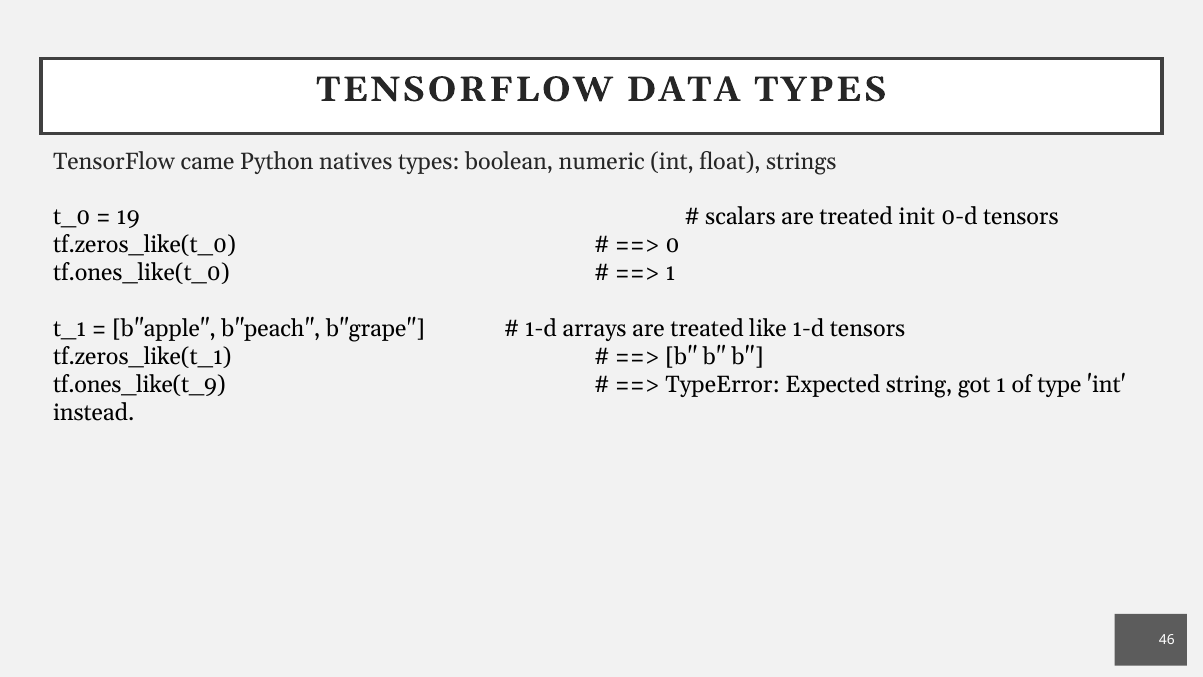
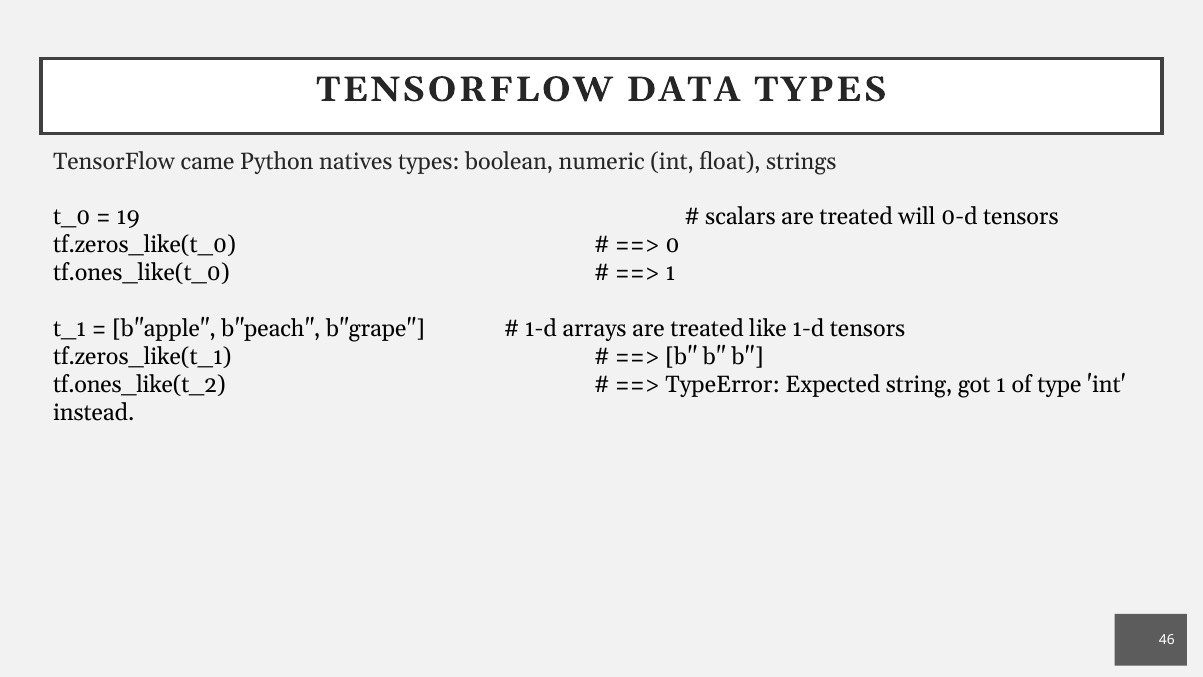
init: init -> will (917, 216)
tf.ones_like(t_9: tf.ones_like(t_9 -> tf.ones_like(t_2 (139, 385)
